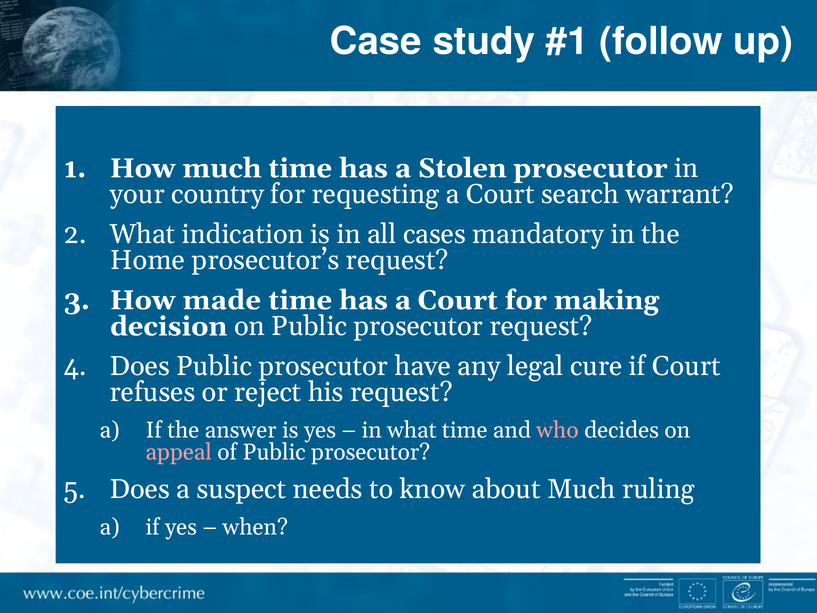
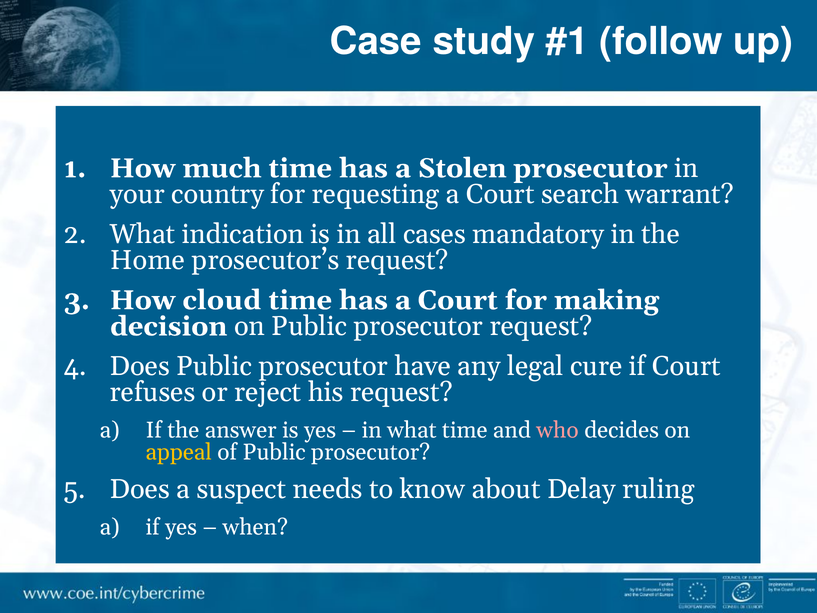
made: made -> cloud (222, 300)
appeal colour: pink -> yellow (179, 452)
about Much: Much -> Delay (581, 489)
